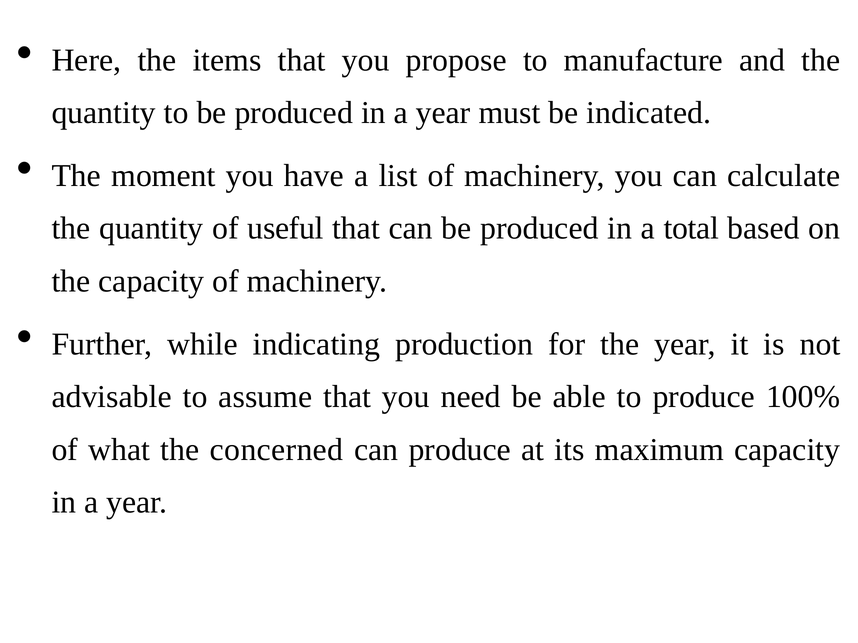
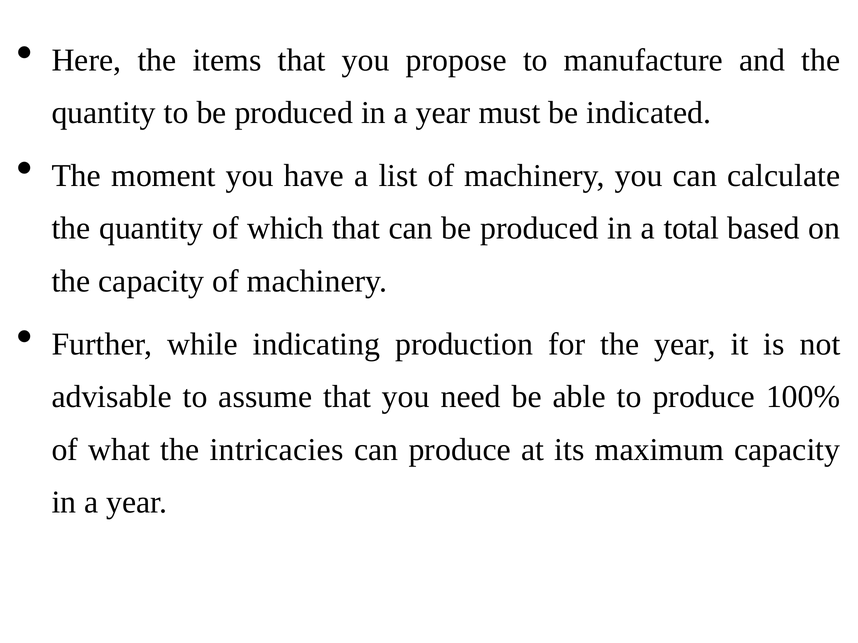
useful: useful -> which (286, 229)
concerned: concerned -> intricacies (277, 450)
